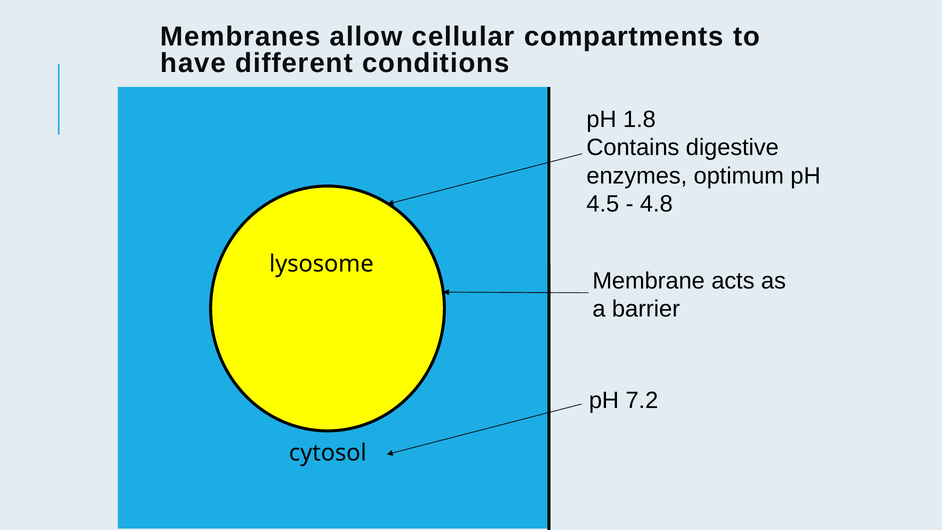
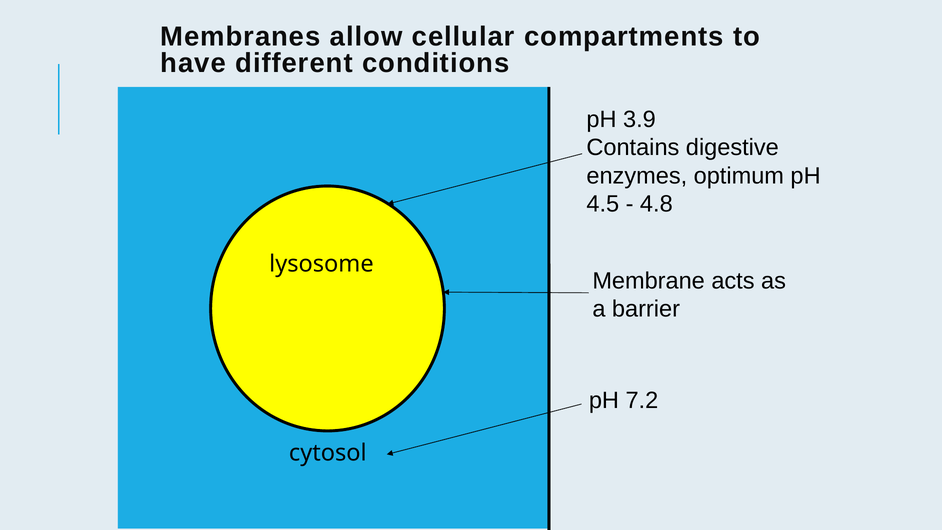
1.8: 1.8 -> 3.9 (639, 119)
